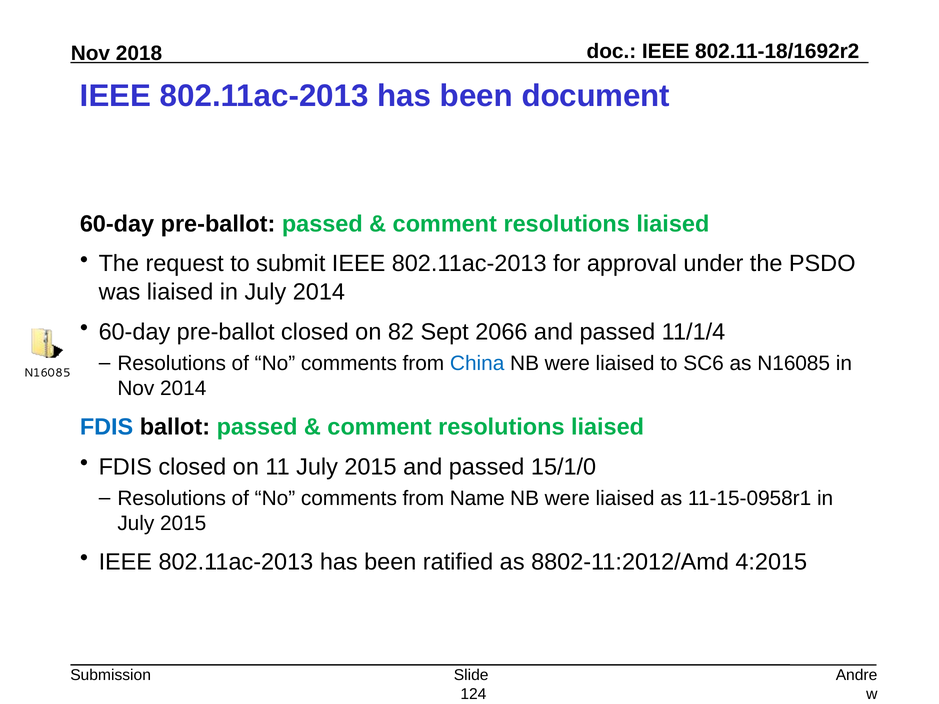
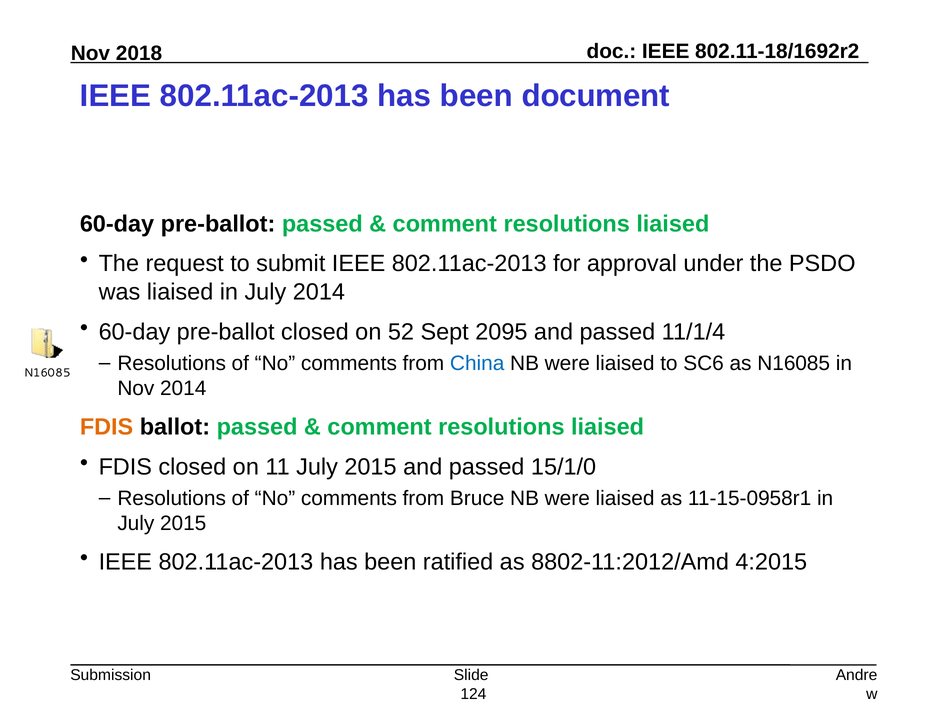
82: 82 -> 52 (401, 332)
2066: 2066 -> 2095 (501, 332)
FDIS colour: blue -> orange (107, 427)
Name: Name -> Bruce (477, 499)
